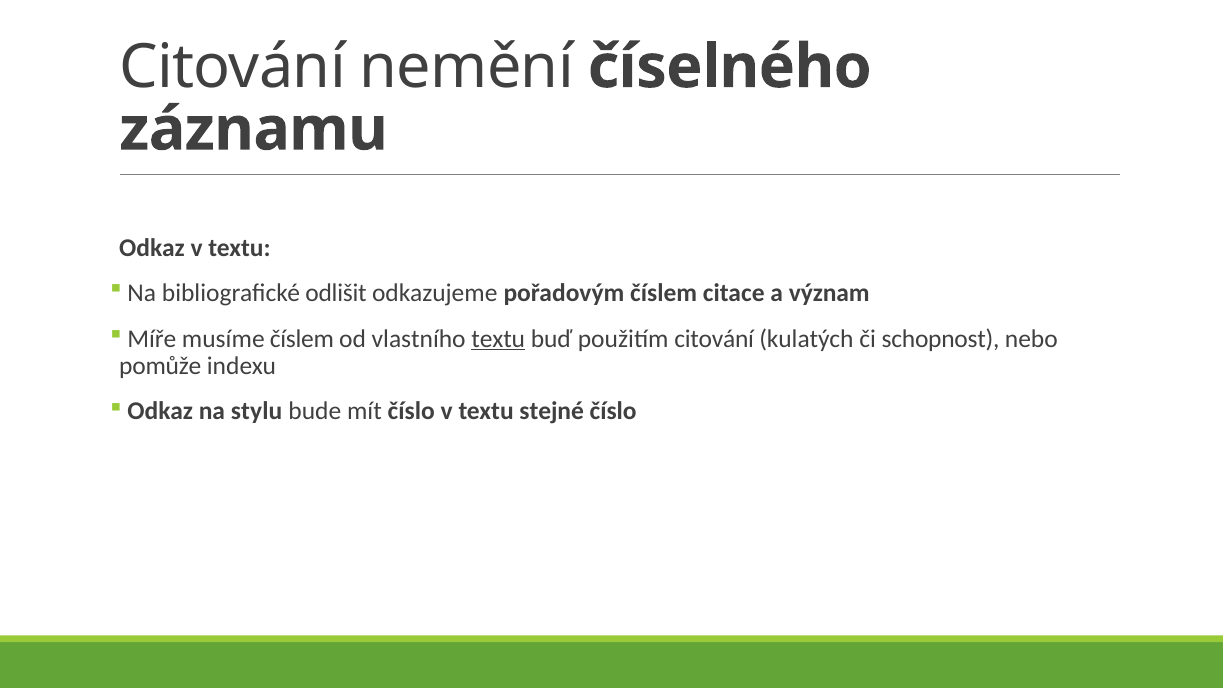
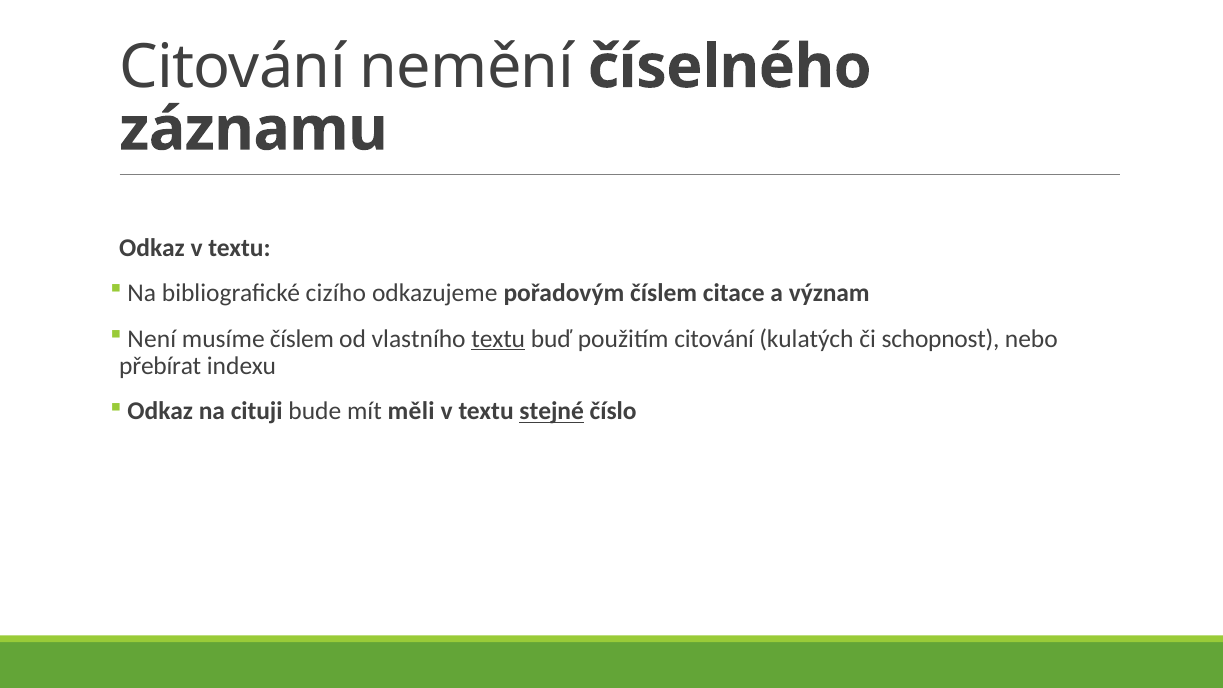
odlišit: odlišit -> cizího (336, 293)
Míře: Míře -> Není (152, 339)
pomůže: pomůže -> přebírat (160, 366)
stylu: stylu -> cituji (257, 411)
mít číslo: číslo -> měli (411, 411)
stejné underline: none -> present (552, 411)
